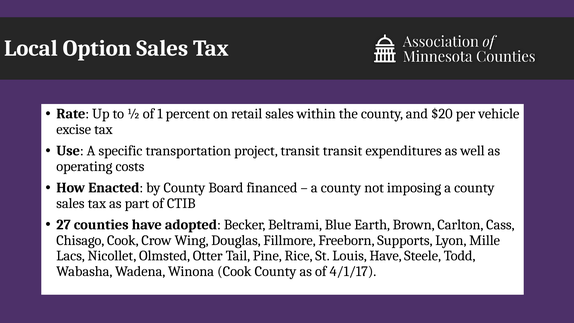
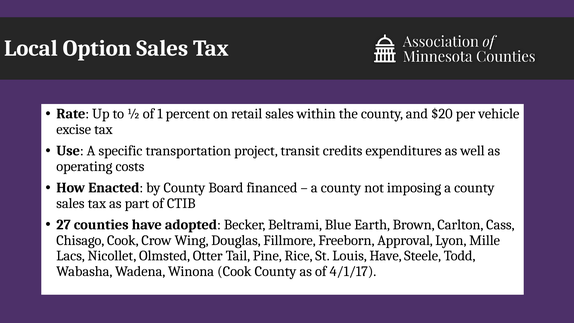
transit transit: transit -> credits (343, 151)
Supports: Supports -> Approval (405, 240)
